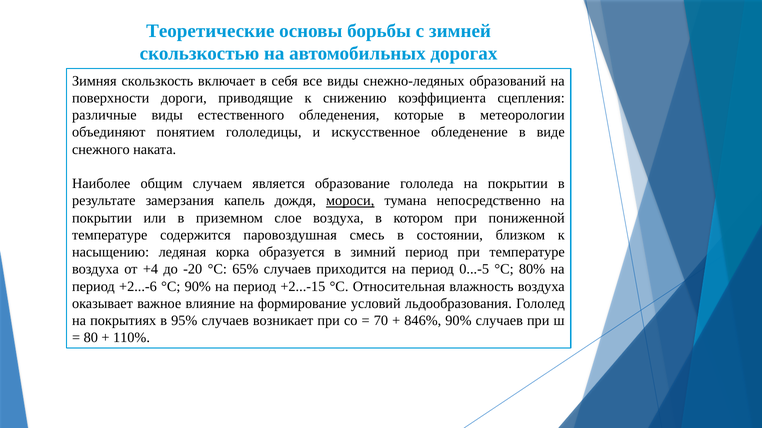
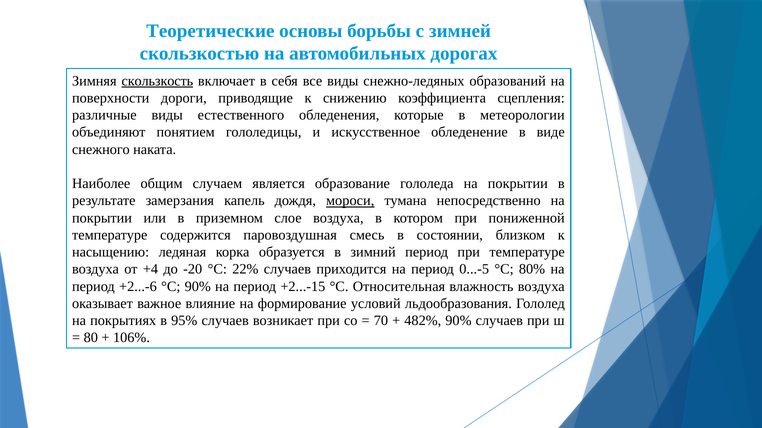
скользкость underline: none -> present (157, 81)
65%: 65% -> 22% (245, 270)
846%: 846% -> 482% (423, 321)
110%: 110% -> 106% (132, 338)
